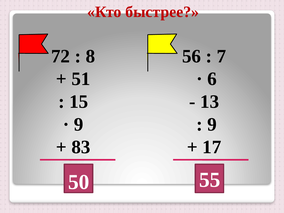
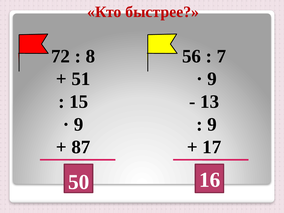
6: 6 -> 9 (212, 79)
83: 83 -> 87 (81, 147)
55: 55 -> 16 (210, 180)
